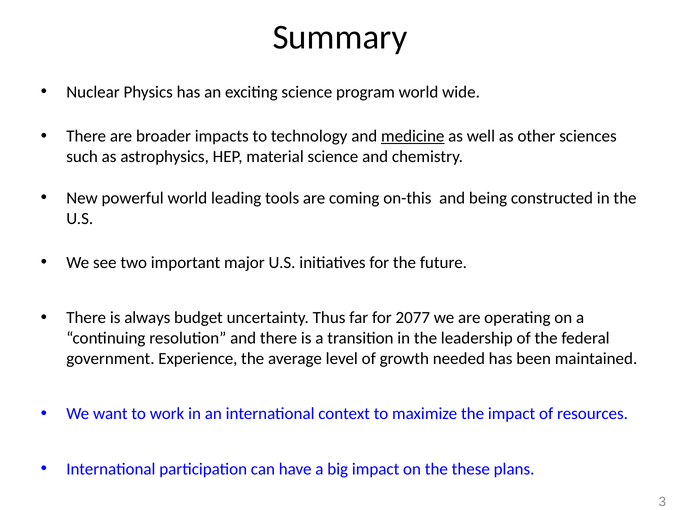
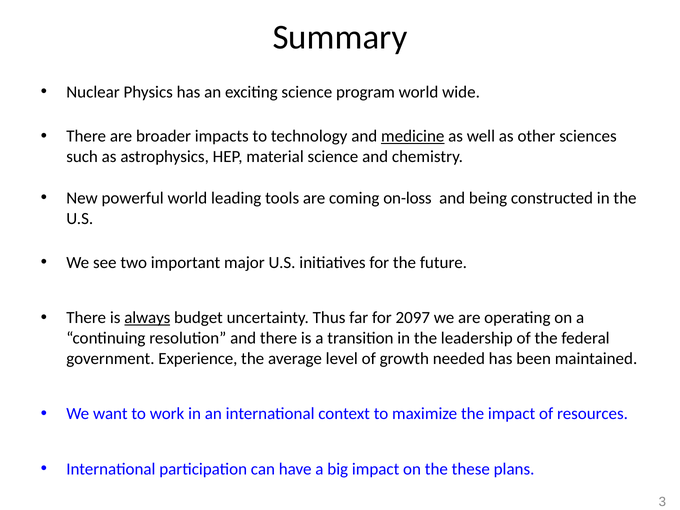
on-this: on-this -> on-loss (407, 198)
always underline: none -> present (147, 318)
2077: 2077 -> 2097 (413, 318)
